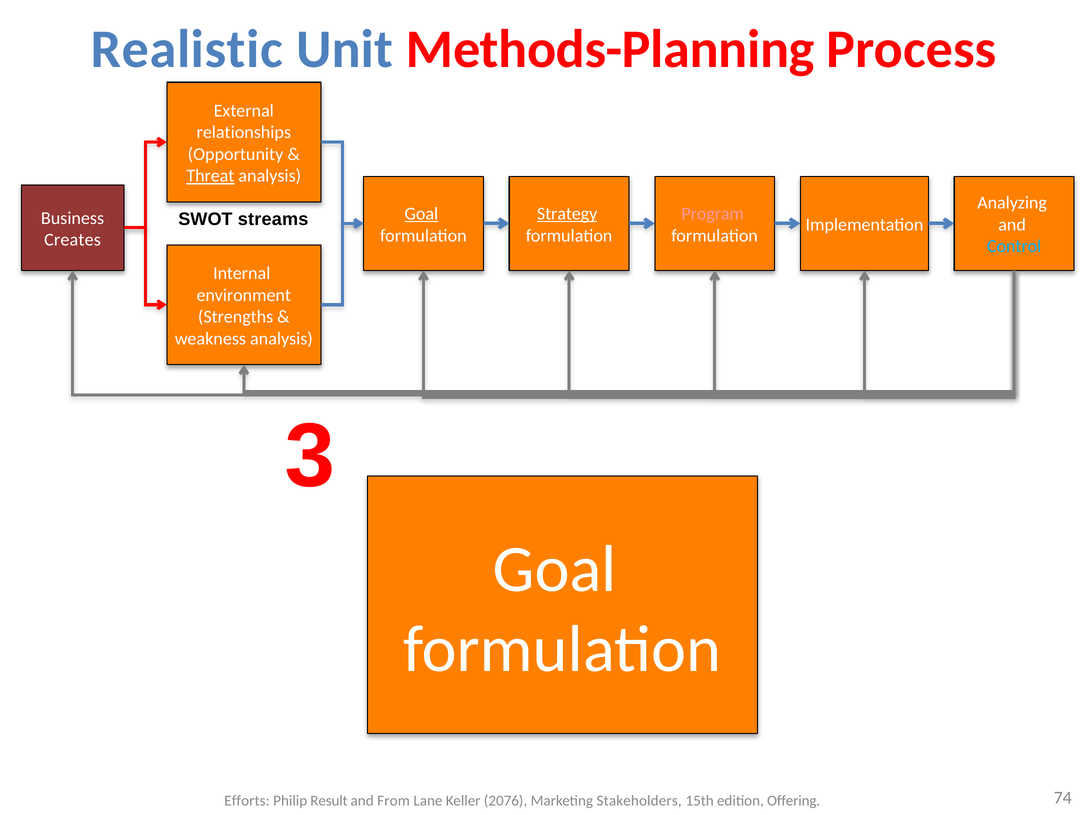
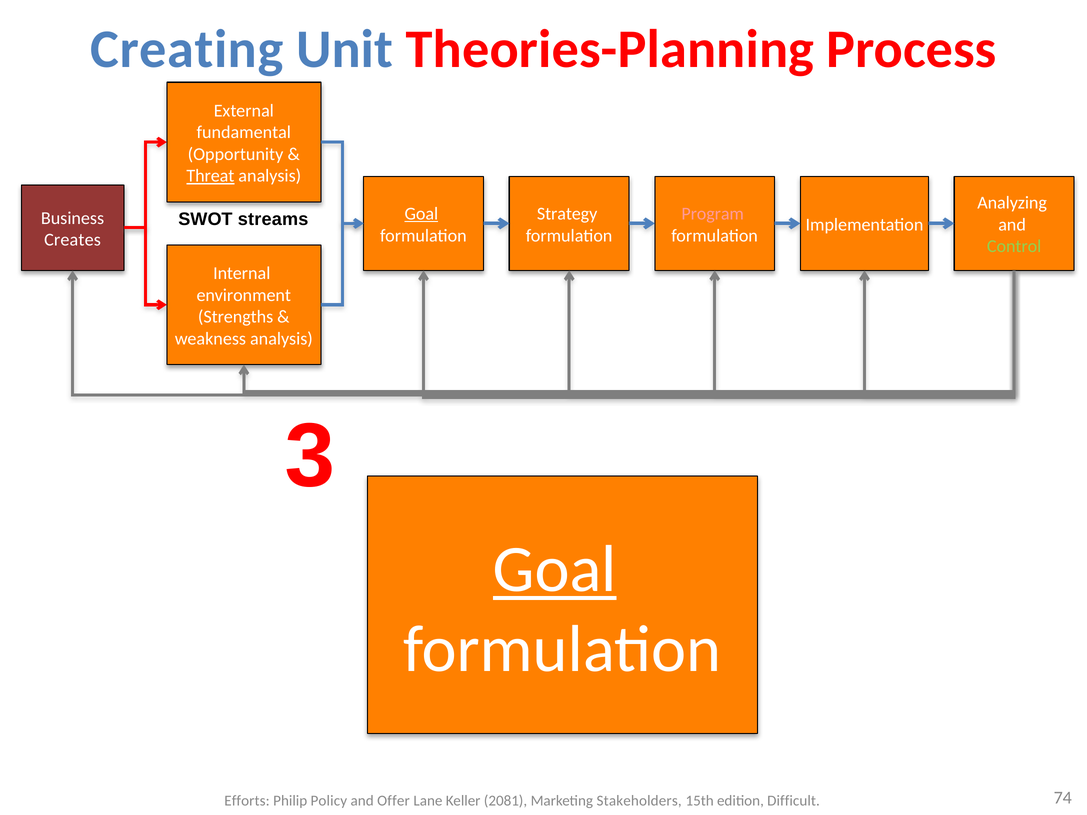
Realistic: Realistic -> Creating (187, 49)
Methods-Planning: Methods-Planning -> Theories-Planning (610, 49)
relationships: relationships -> fundamental (244, 133)
Strategy underline: present -> none (567, 214)
Control colour: light blue -> light green (1014, 246)
Goal underline: none -> present (555, 570)
Result: Result -> Policy (329, 801)
From: From -> Offer (394, 801)
2076: 2076 -> 2081 (506, 801)
Offering: Offering -> Difficult (794, 801)
